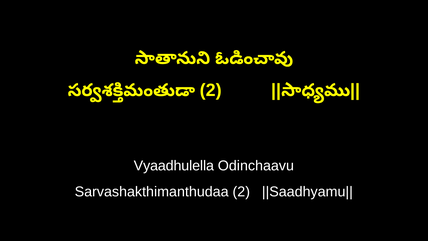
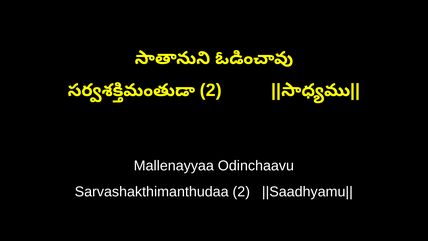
Vyaadhulella: Vyaadhulella -> Mallenayyaa (174, 166)
